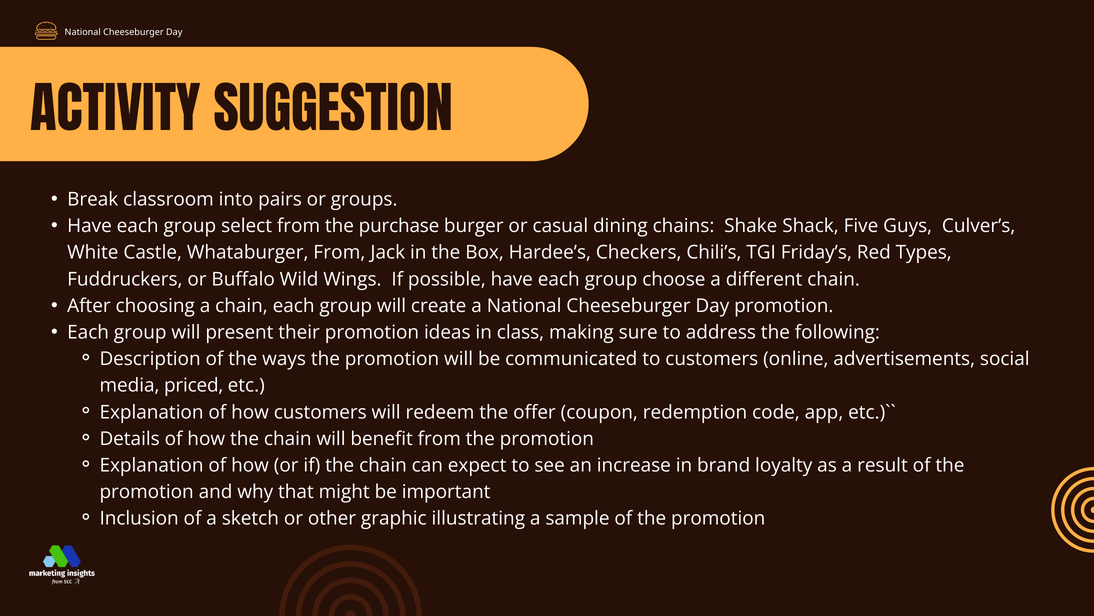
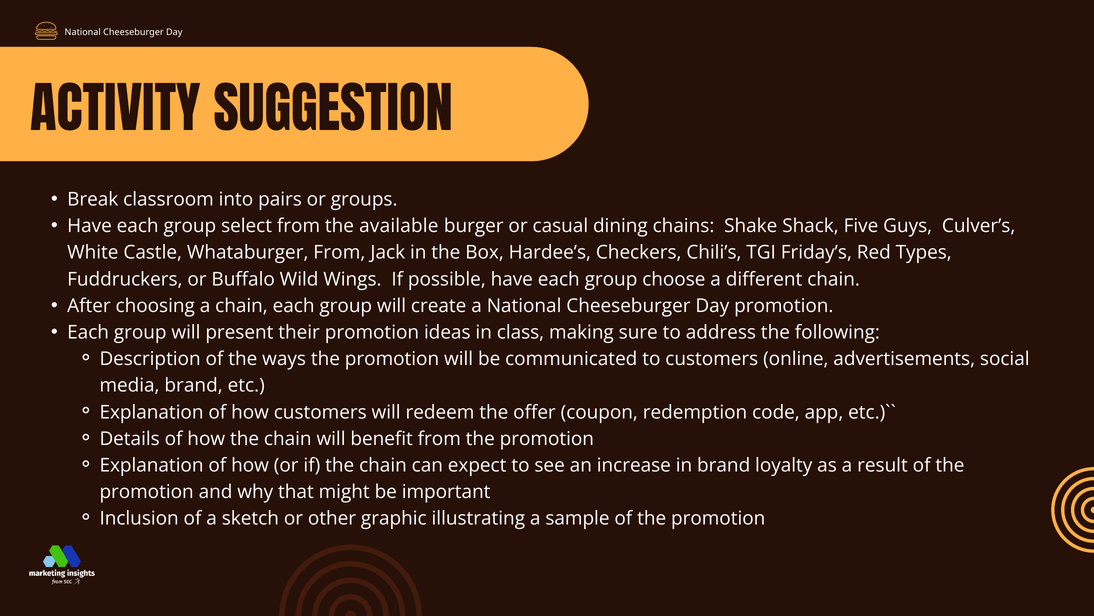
purchase: purchase -> available (399, 226)
media priced: priced -> brand (194, 385)
